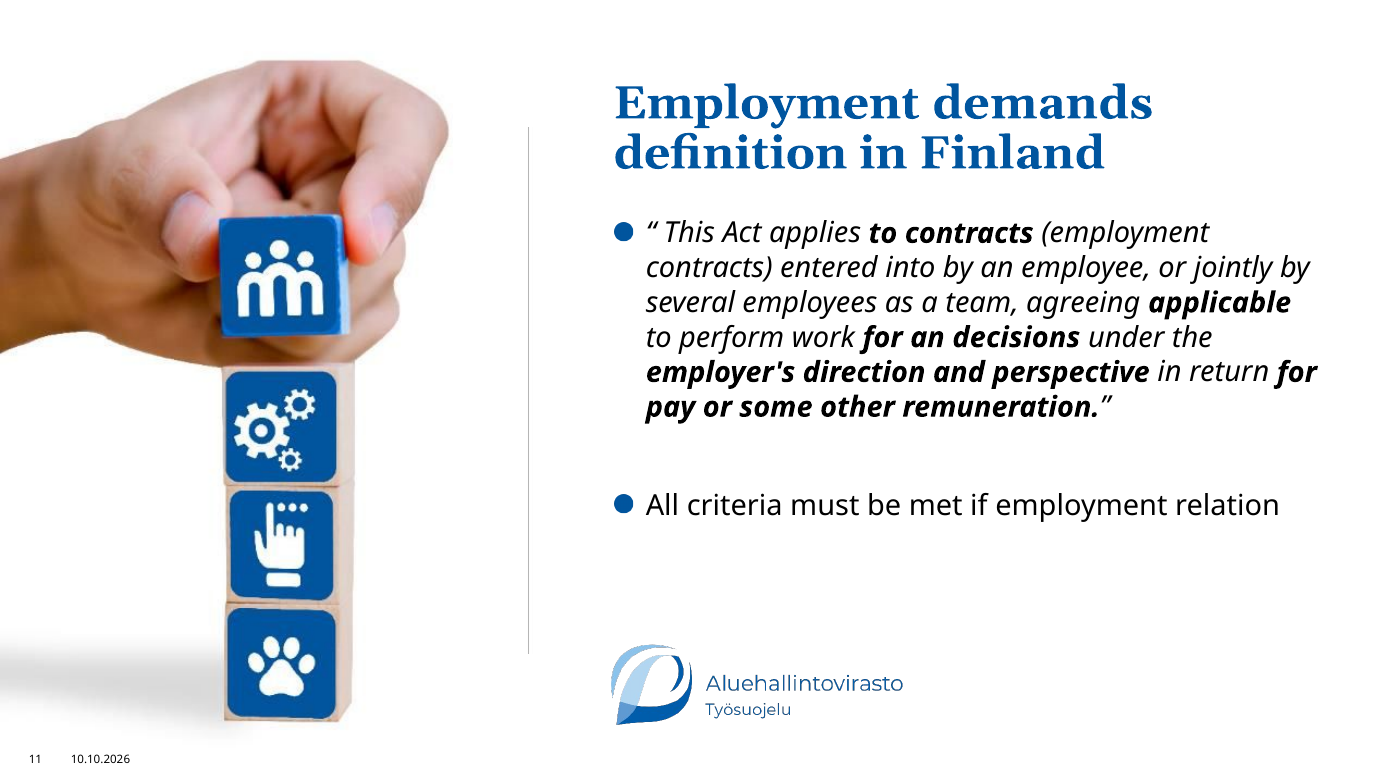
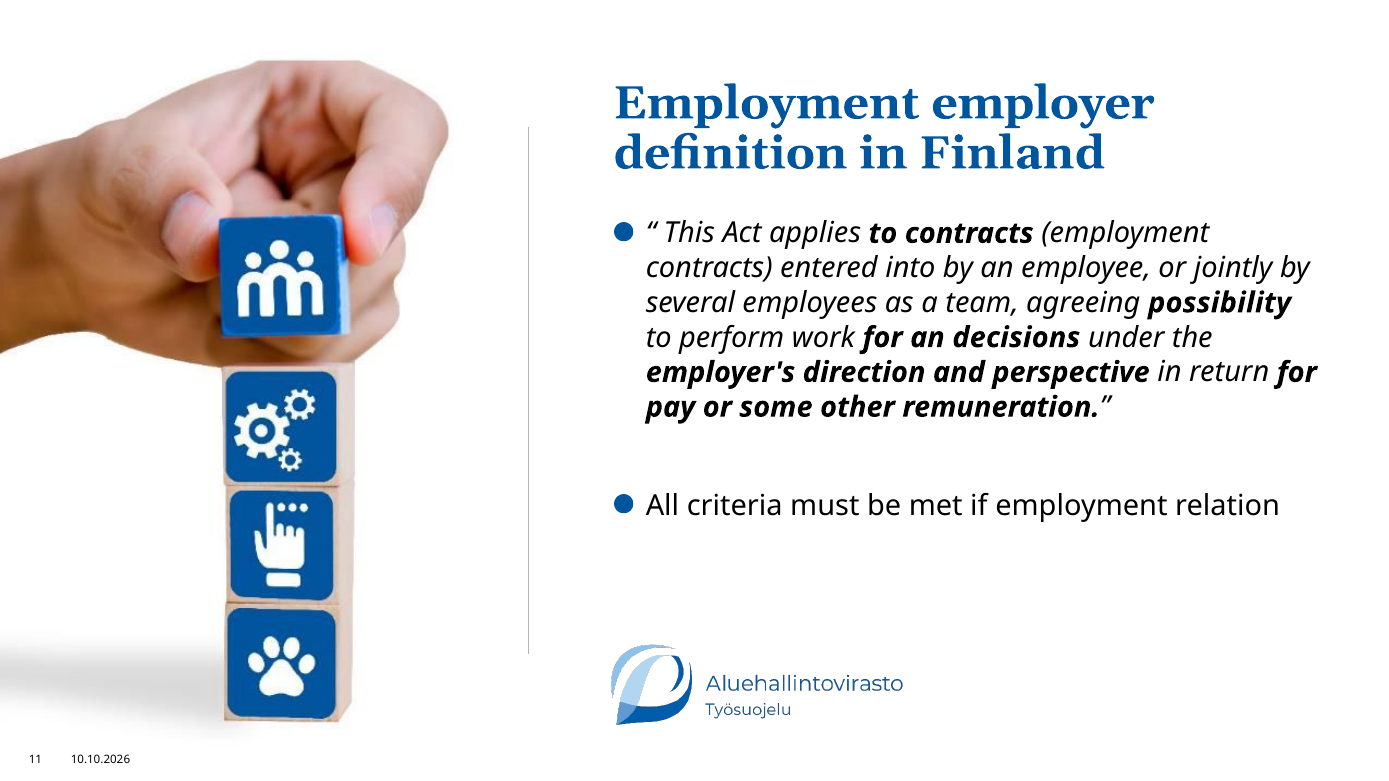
demands: demands -> employer (1043, 103)
applicable: applicable -> possibility (1220, 303)
